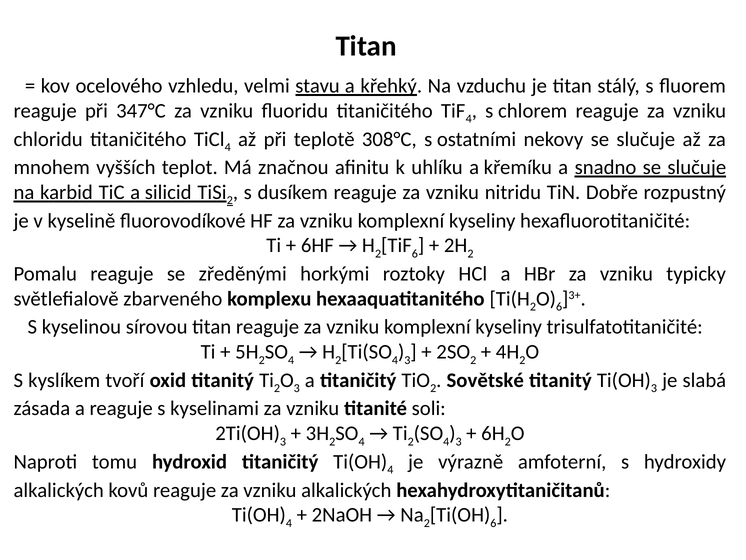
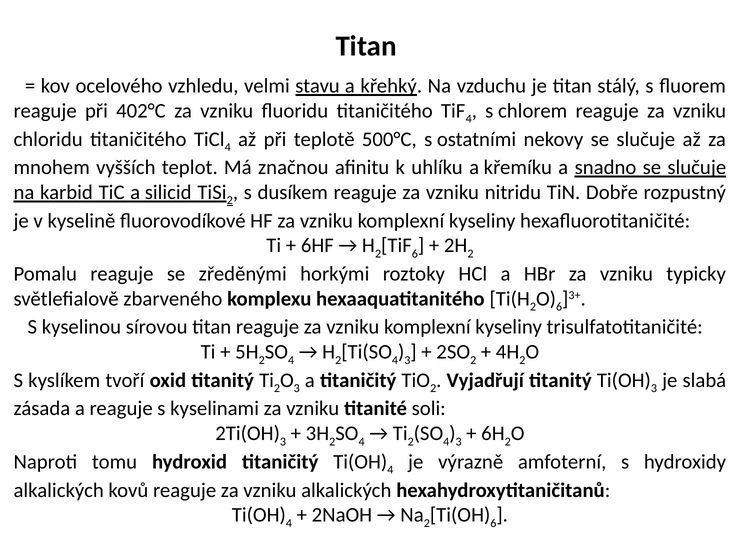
347°C: 347°C -> 402°C (141, 111)
308°C: 308°C -> 500°C (389, 139)
Sovětské: Sovětské -> Vyjadřují (485, 380)
